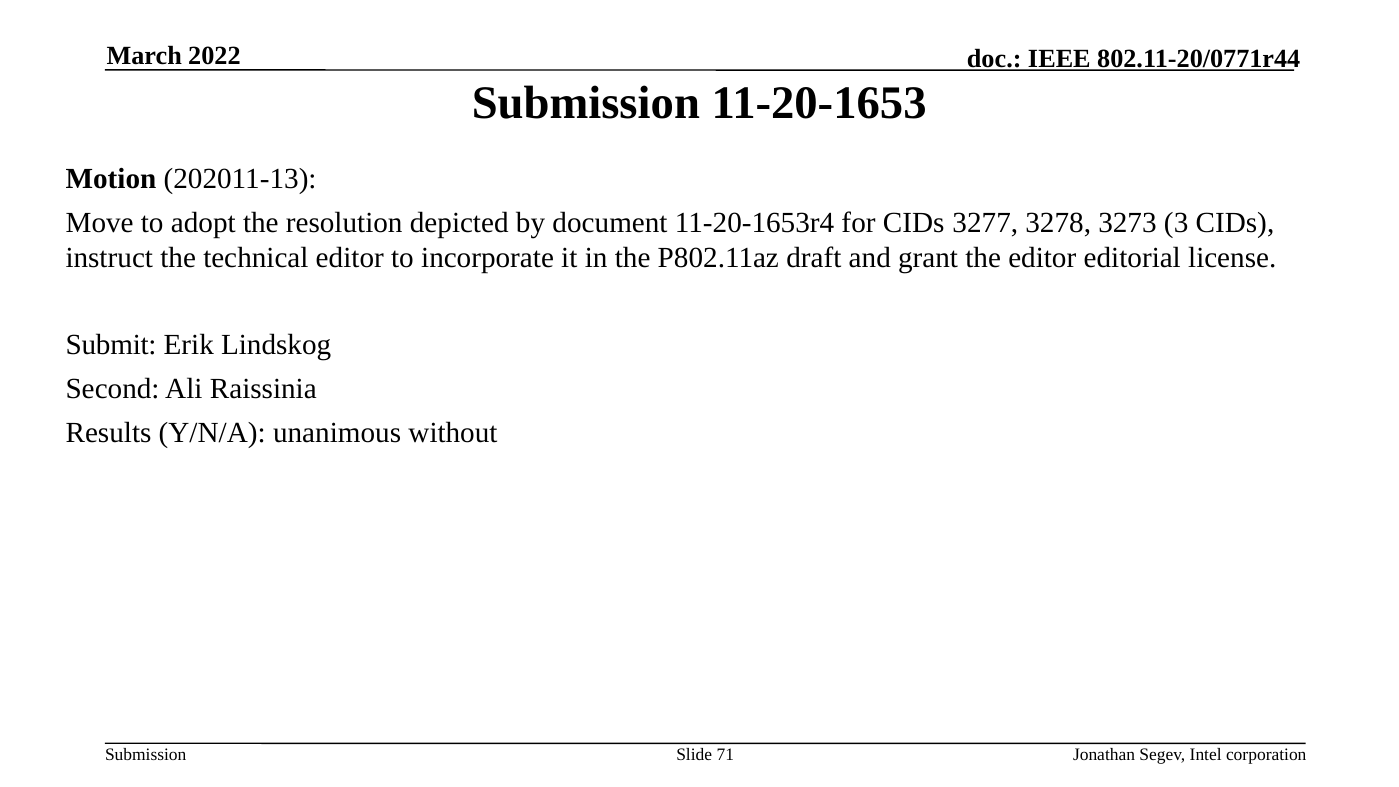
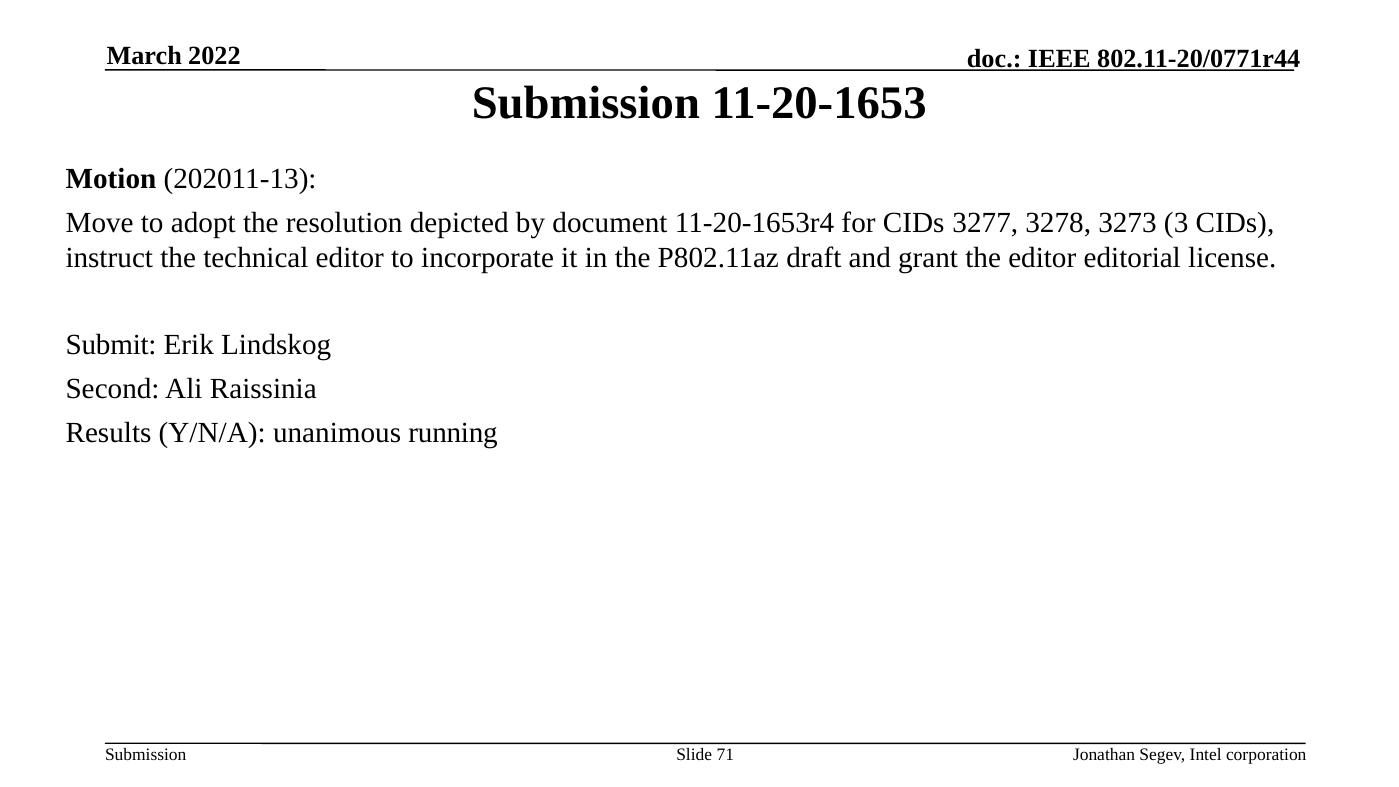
without: without -> running (453, 432)
